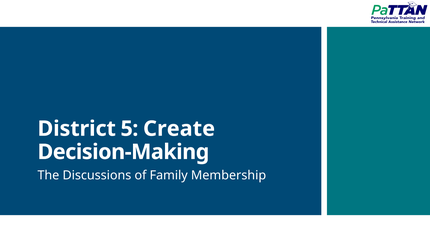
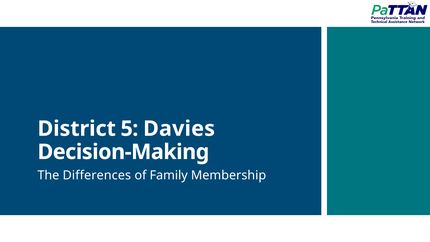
Create: Create -> Davies (179, 129)
Discussions: Discussions -> Differences (97, 175)
